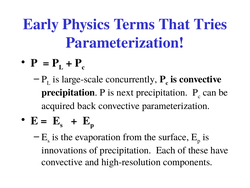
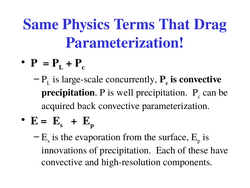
Early: Early -> Same (41, 24)
Tries: Tries -> Drag (210, 24)
next: next -> well (125, 92)
